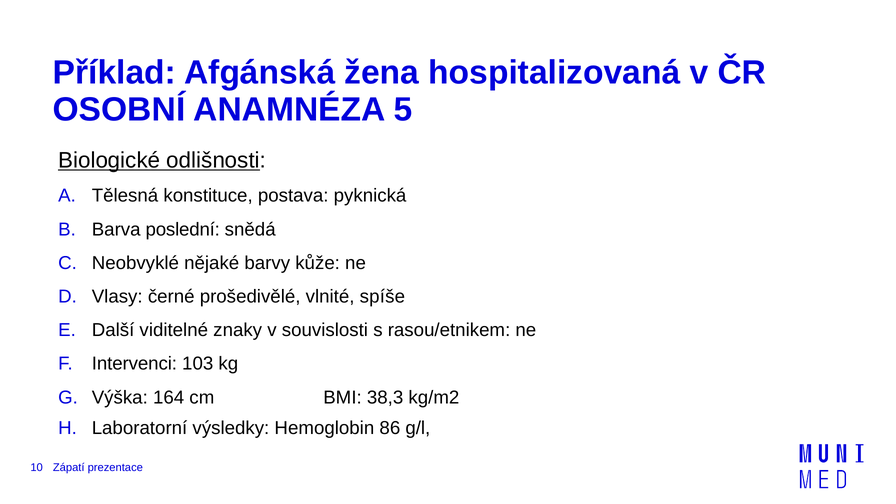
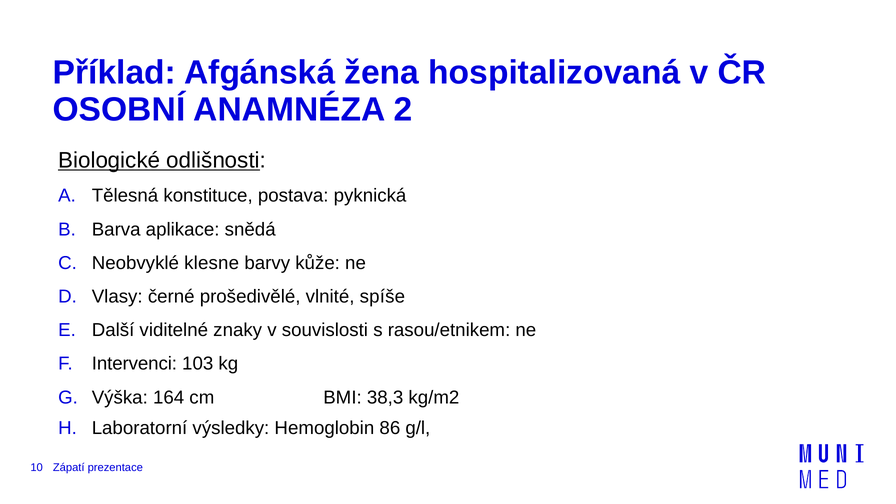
5: 5 -> 2 (403, 110)
poslední: poslední -> aplikace (183, 229)
nějaké: nějaké -> klesne (212, 263)
